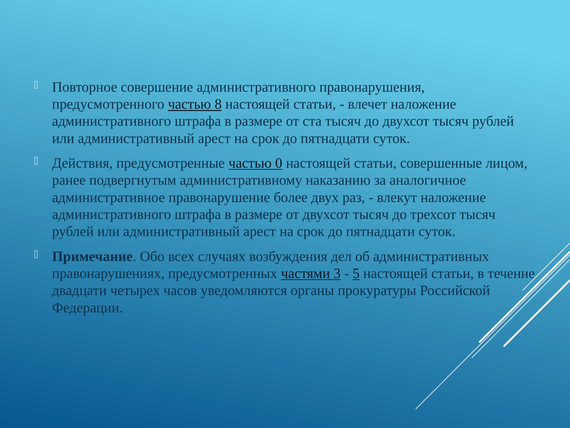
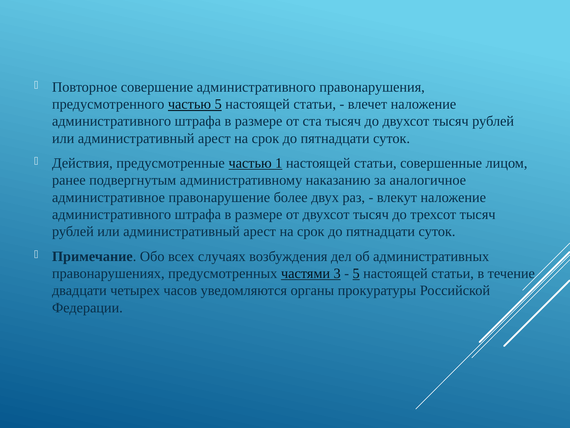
частью 8: 8 -> 5 (218, 104)
0: 0 -> 1 (279, 163)
